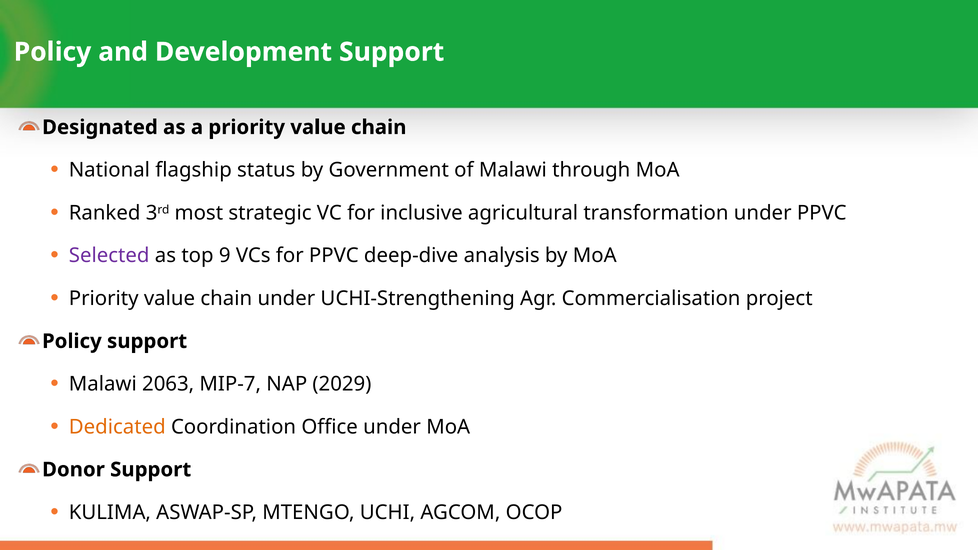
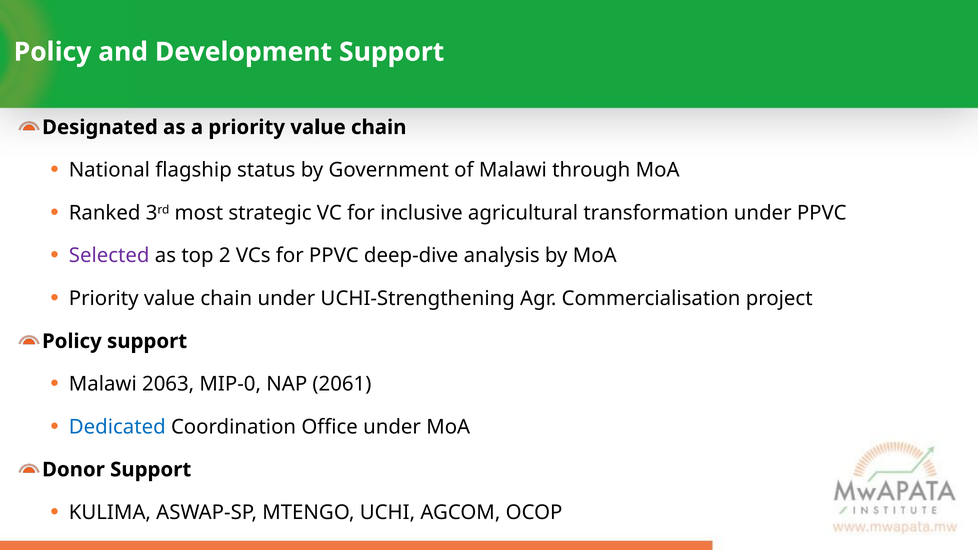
9: 9 -> 2 (225, 256)
MIP-7: MIP-7 -> MIP-0 (230, 384)
2029: 2029 -> 2061 (342, 384)
Dedicated colour: orange -> blue (117, 427)
